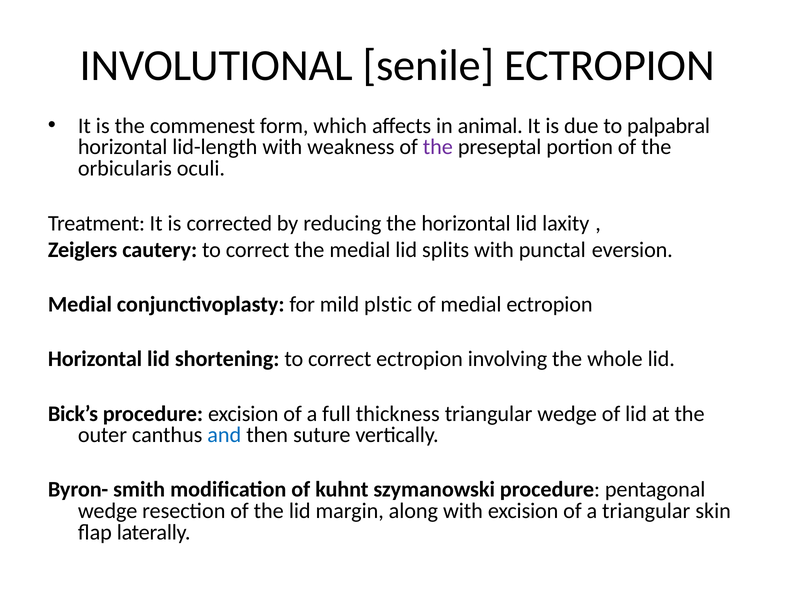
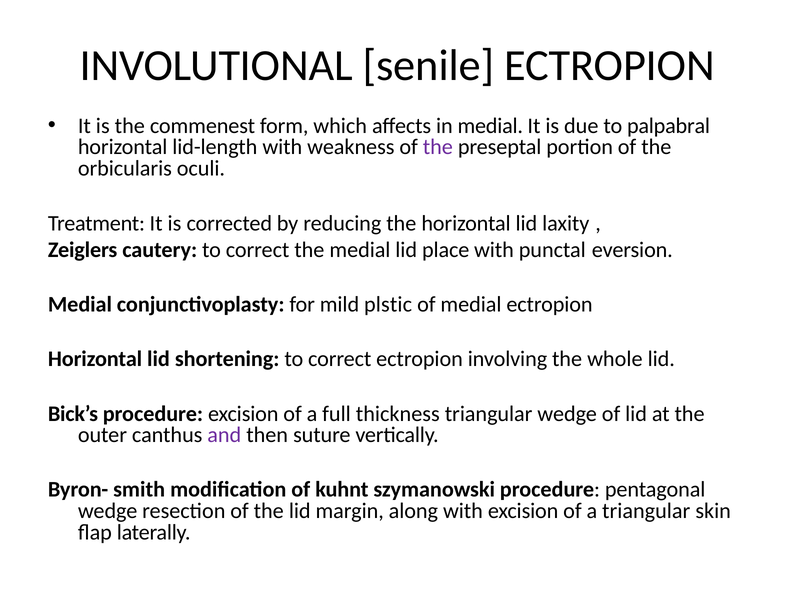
in animal: animal -> medial (490, 126)
splits: splits -> place (446, 250)
and colour: blue -> purple (224, 435)
